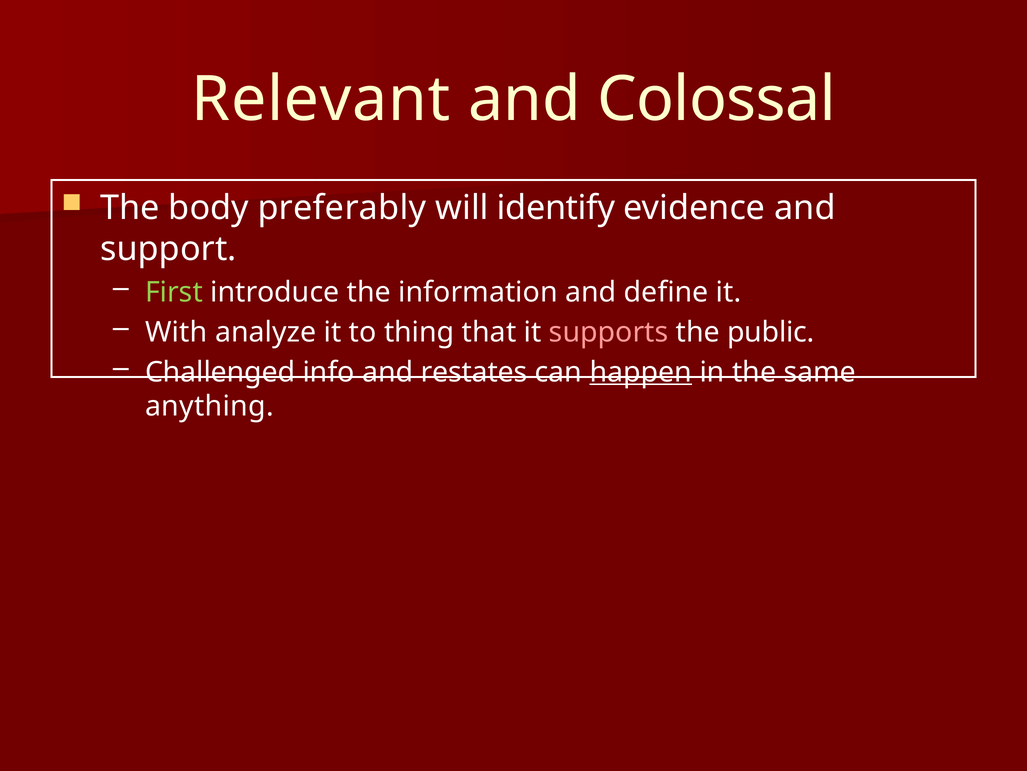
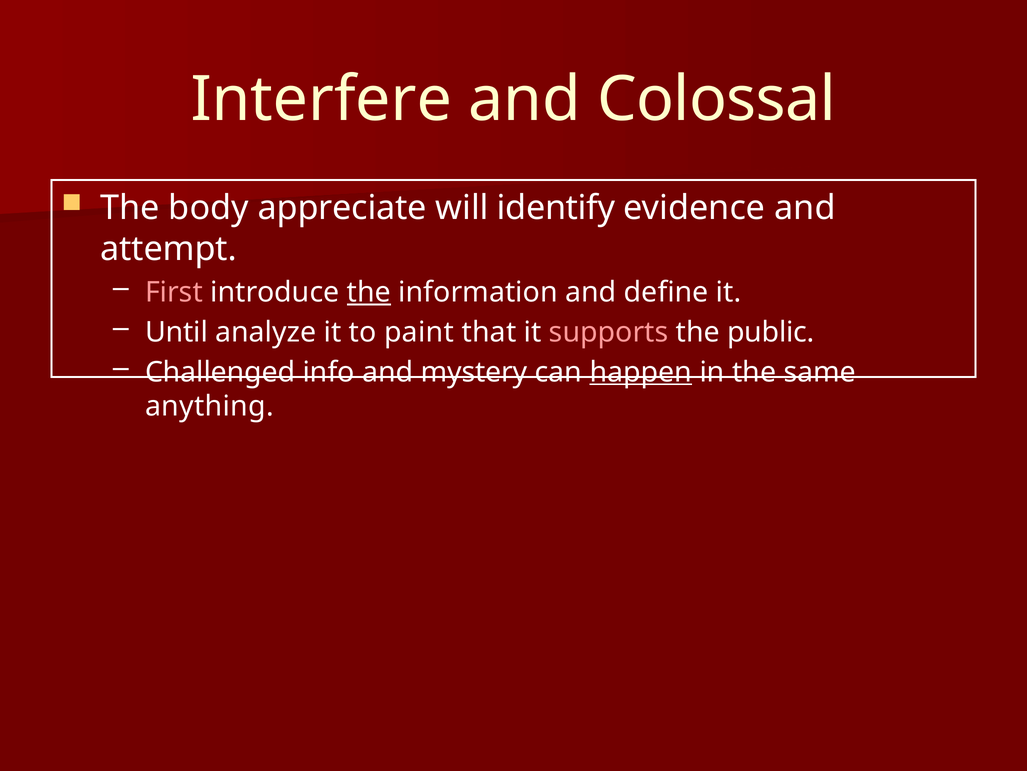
Relevant: Relevant -> Interfere (321, 99)
preferably: preferably -> appreciate (342, 208)
support: support -> attempt (168, 249)
First colour: light green -> pink (174, 292)
the underline: none -> present (369, 292)
With: With -> Until (176, 332)
thing: thing -> paint (419, 332)
restates: restates -> mystery (474, 372)
